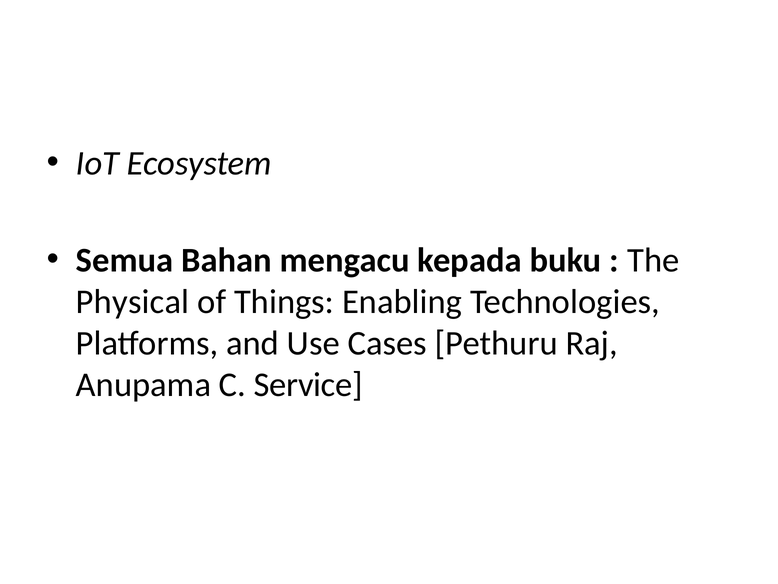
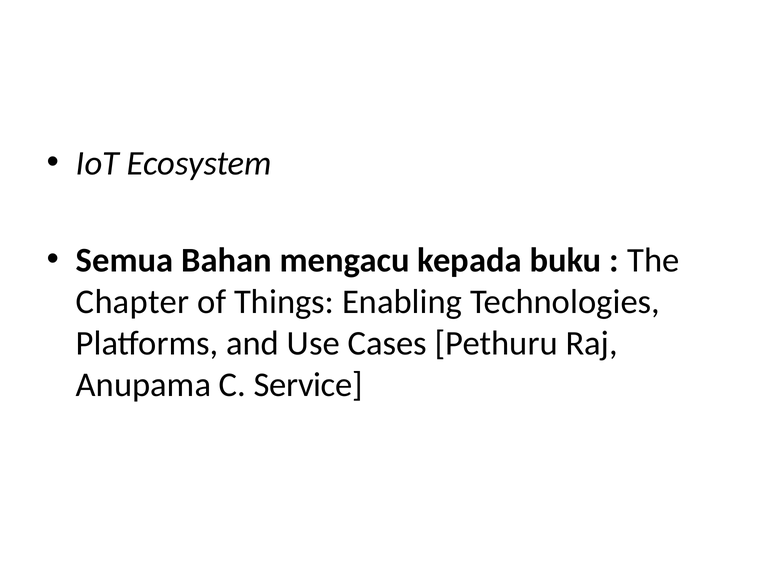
Physical: Physical -> Chapter (133, 302)
